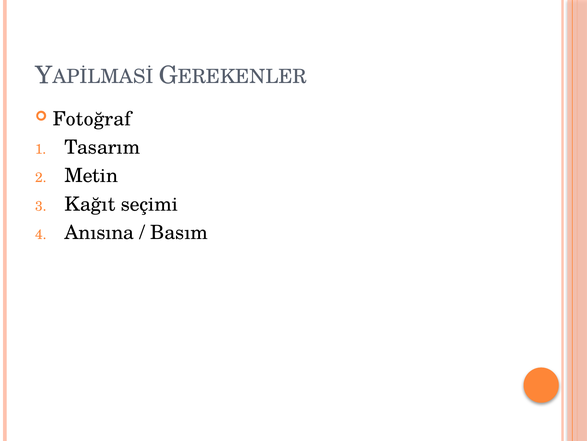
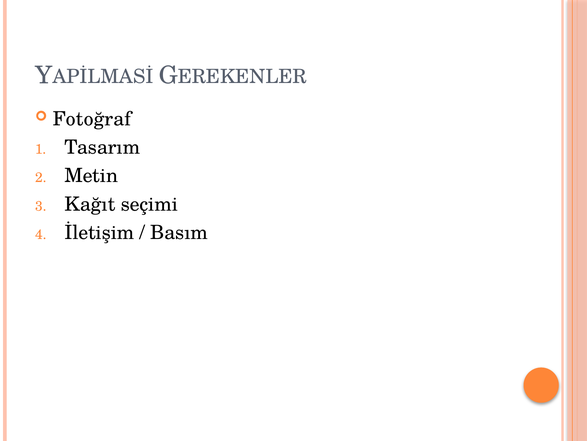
Anısına: Anısına -> İletişim (99, 232)
